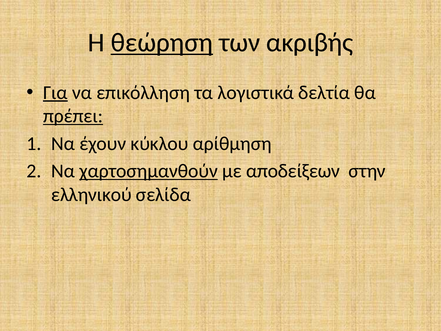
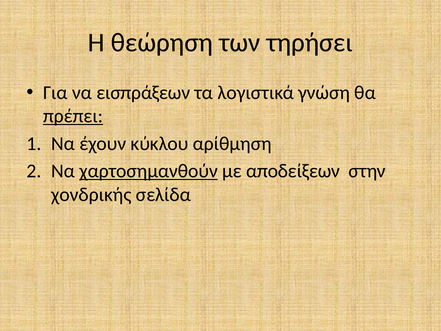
θεώρηση underline: present -> none (162, 43)
ακριβής: ακριβής -> τηρήσει (310, 43)
Για underline: present -> none (55, 93)
επικόλληση: επικόλληση -> εισπράξεων (143, 93)
δελτία: δελτία -> γνώση (324, 93)
ελληνικού: ελληνικού -> χονδρικής (91, 194)
